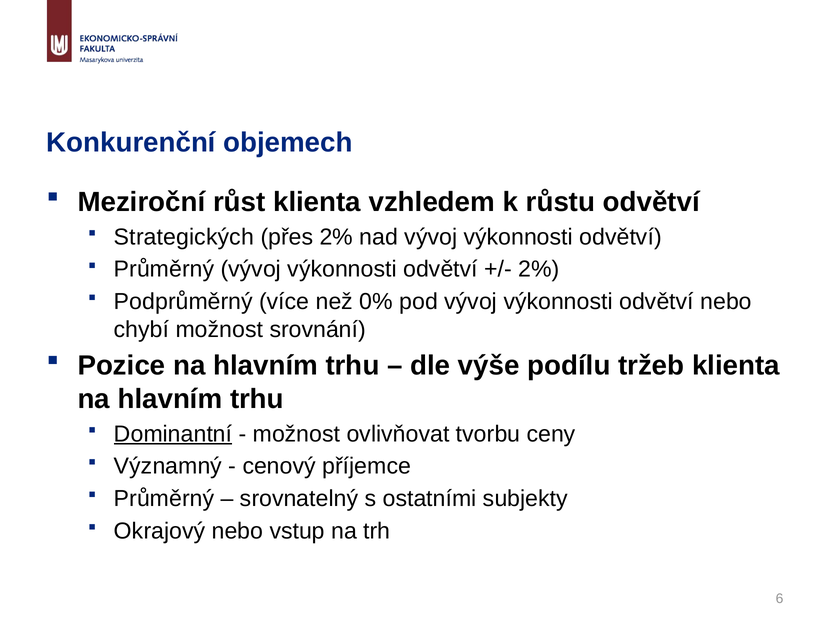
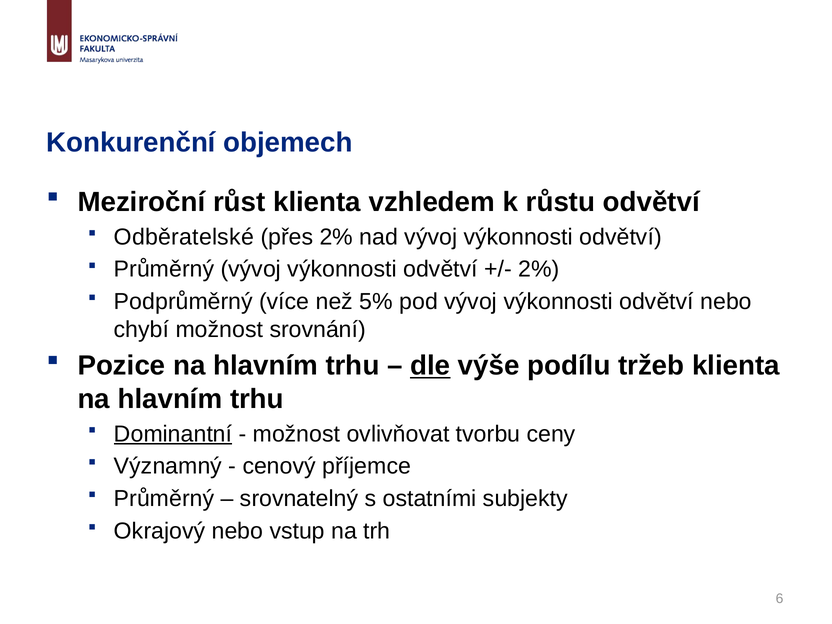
Strategických: Strategických -> Odběratelské (184, 237)
0%: 0% -> 5% (376, 302)
dle underline: none -> present (430, 366)
